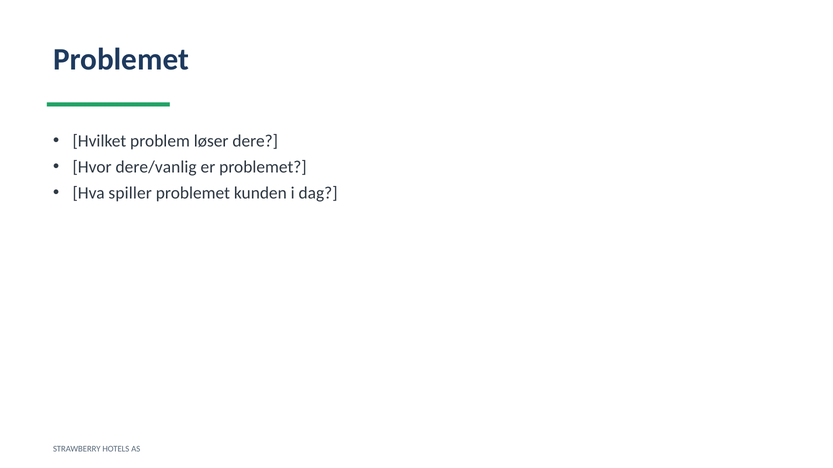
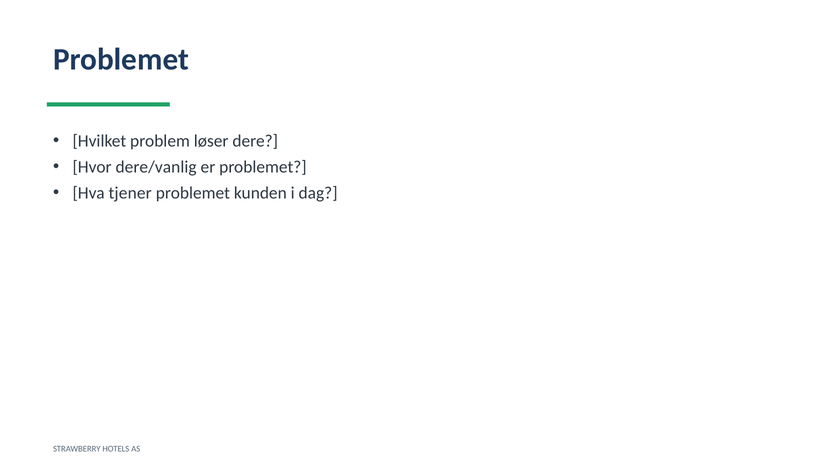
spiller: spiller -> tjener (130, 193)
